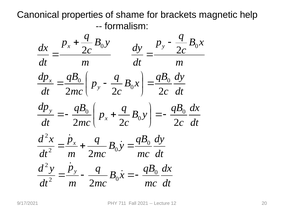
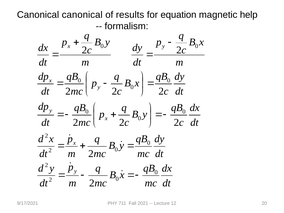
Canonical properties: properties -> canonical (82, 15)
shame: shame -> results (130, 15)
brackets: brackets -> equation (178, 15)
